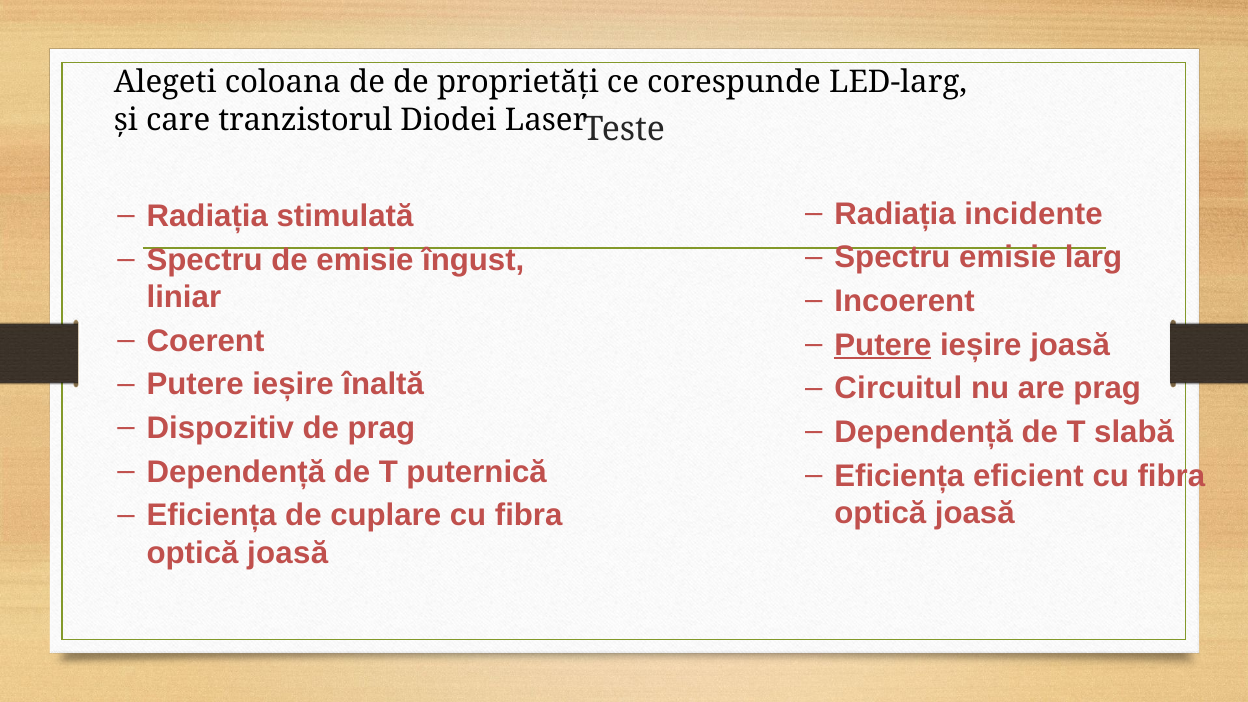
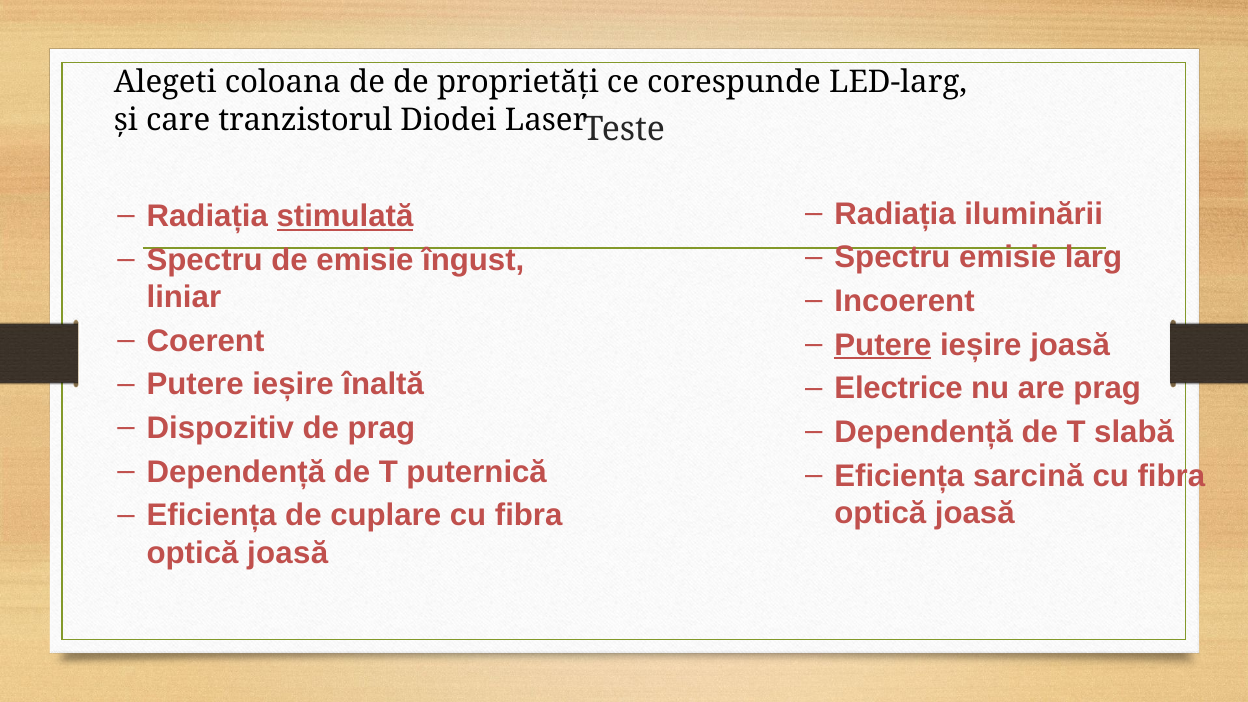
incidente: incidente -> iluminării (1034, 214)
stimulată underline: none -> present (345, 216)
Circuitul: Circuitul -> Electrice (899, 389)
eficient: eficient -> sarcină (1028, 476)
